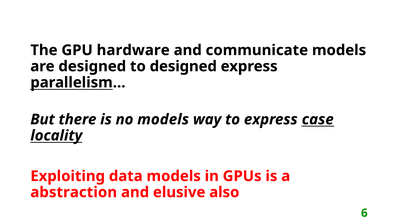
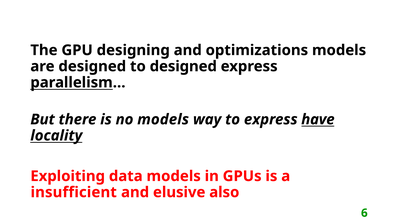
hardware: hardware -> designing (133, 50)
communicate: communicate -> optimizations (257, 50)
case: case -> have (318, 119)
abstraction: abstraction -> insufficient (74, 192)
